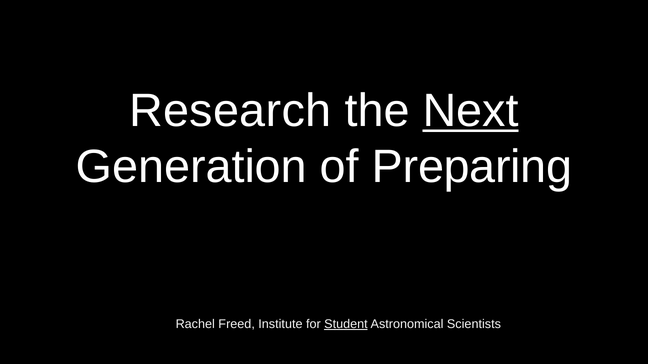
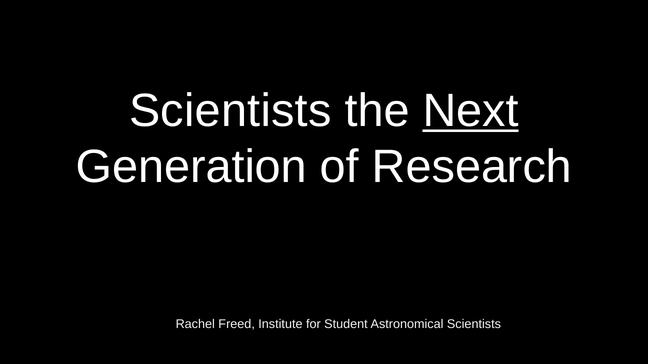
Research: Research -> Scientists (230, 111)
Preparing: Preparing -> Research (472, 167)
Student underline: present -> none (346, 325)
